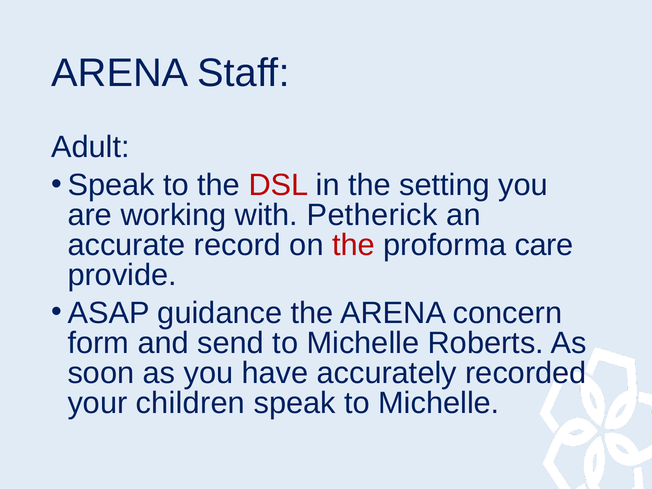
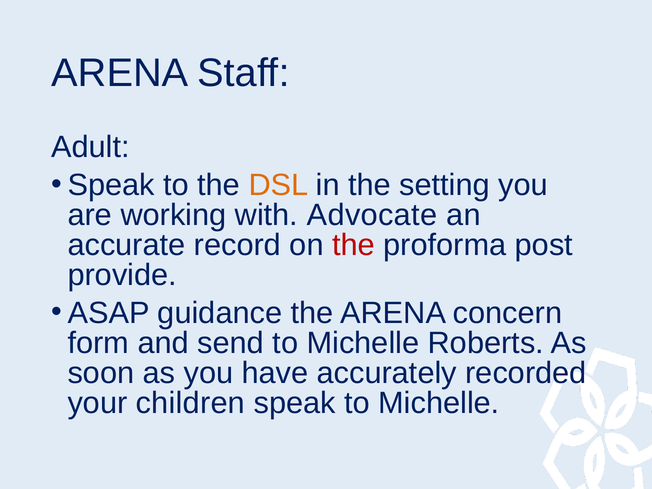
DSL colour: red -> orange (278, 185)
Petherick: Petherick -> Advocate (372, 215)
care: care -> post (544, 245)
